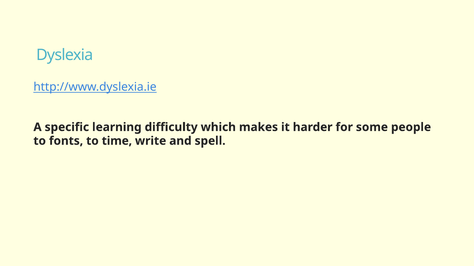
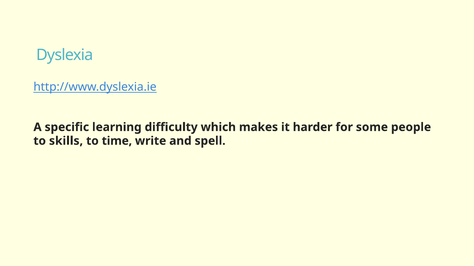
fonts: fonts -> skills (66, 141)
